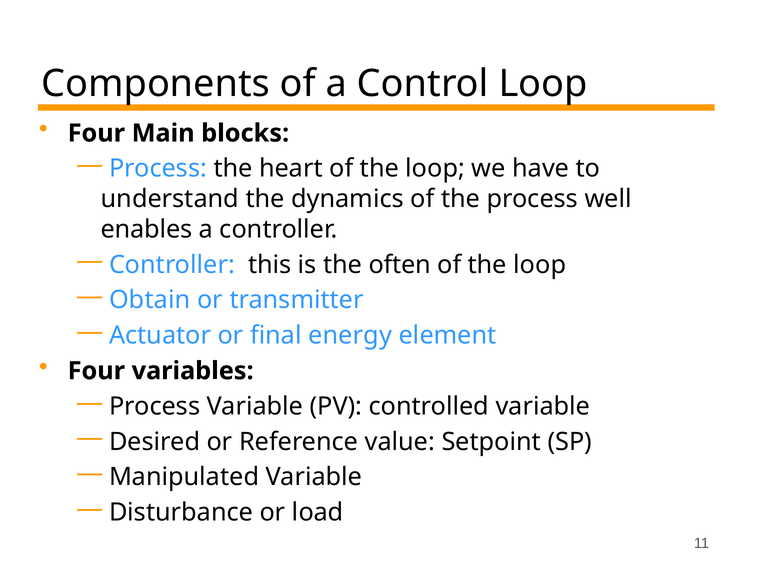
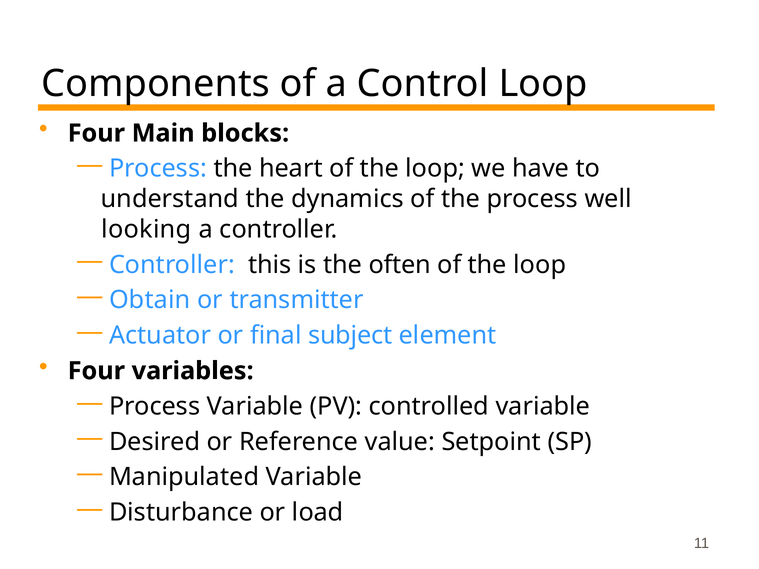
enables: enables -> looking (146, 229)
energy: energy -> subject (350, 336)
